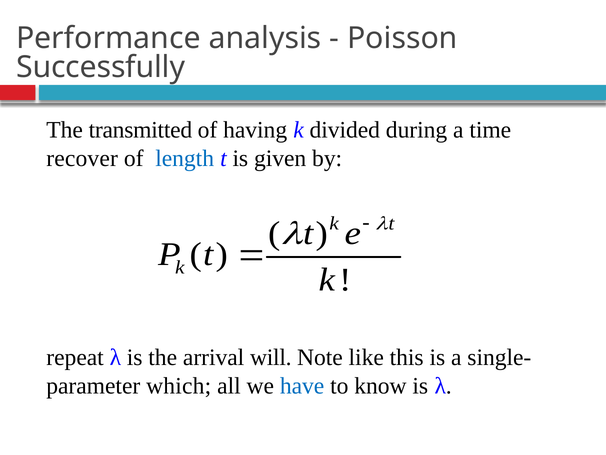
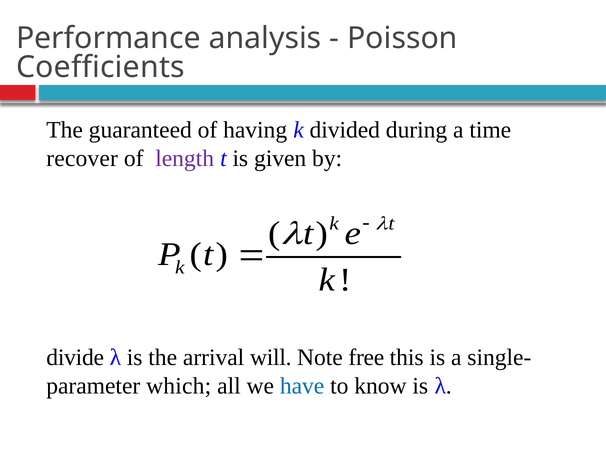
Successfully: Successfully -> Coefficients (100, 67)
transmitted: transmitted -> guaranteed (140, 130)
length colour: blue -> purple (185, 158)
repeat: repeat -> divide (75, 357)
like: like -> free (366, 357)
